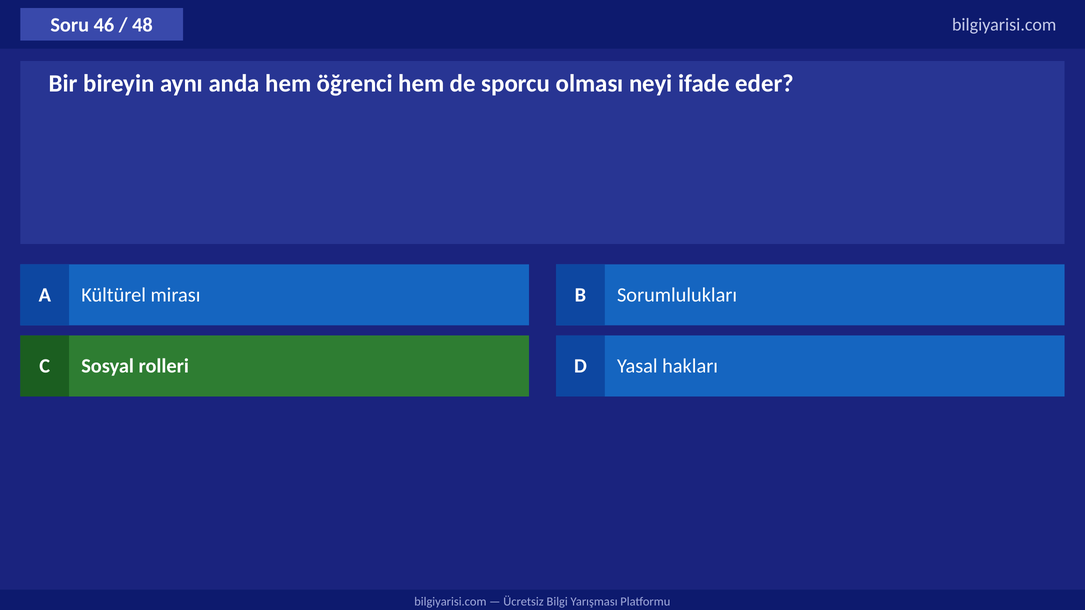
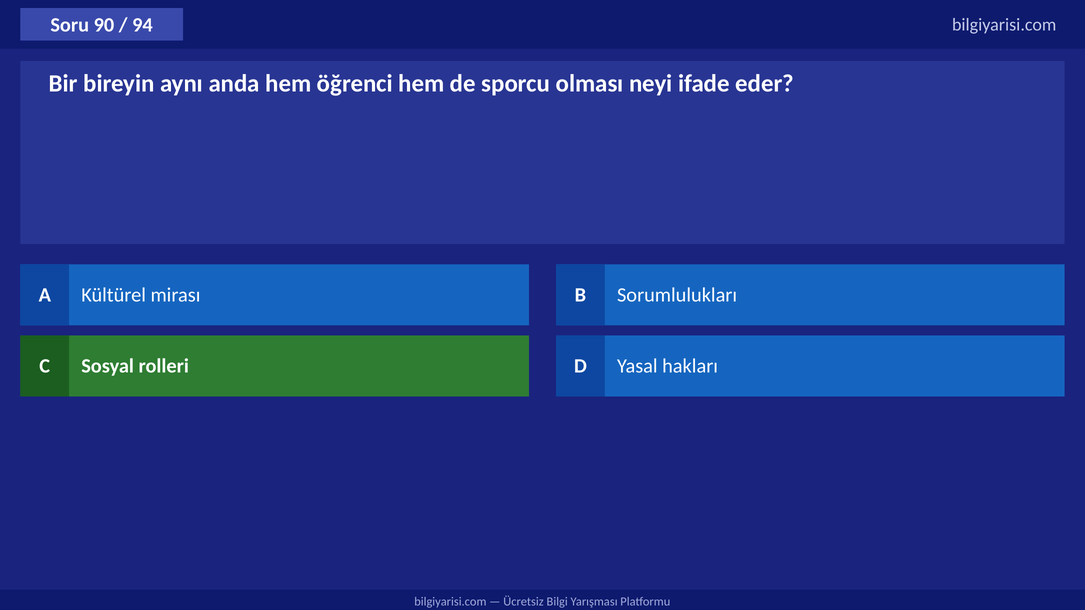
46: 46 -> 90 (104, 25)
48: 48 -> 94 (142, 25)
